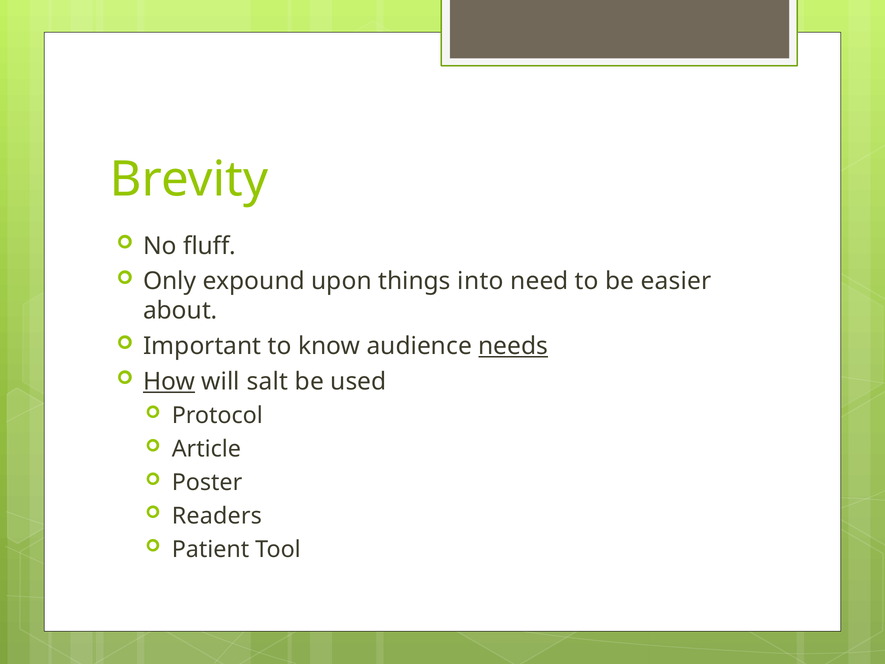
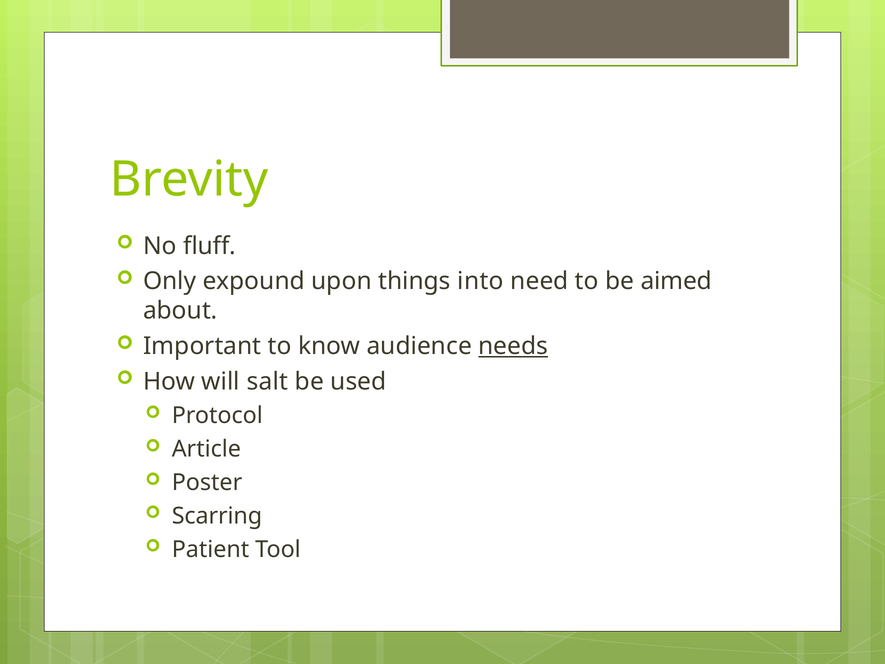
easier: easier -> aimed (676, 281)
How underline: present -> none (169, 382)
Readers: Readers -> Scarring (217, 516)
